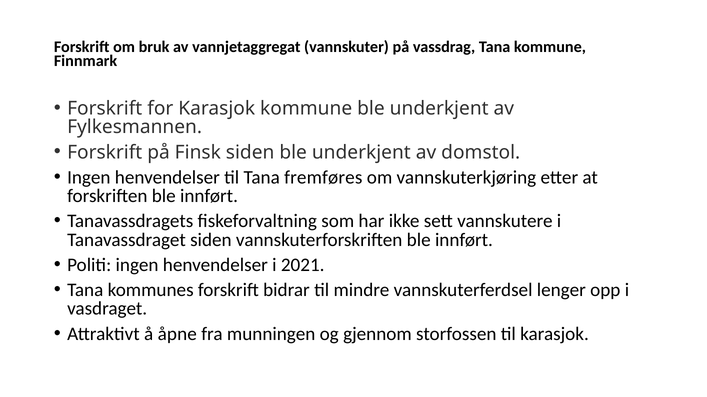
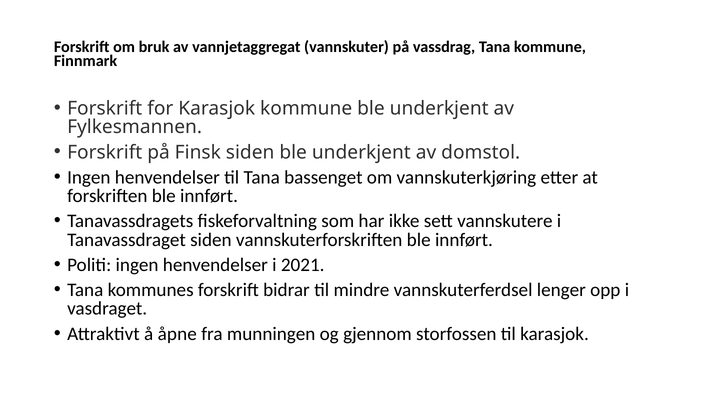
fremføres: fremføres -> bassenget (323, 178)
